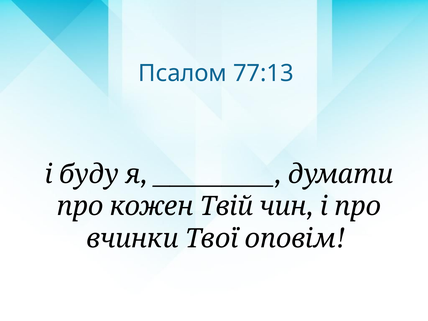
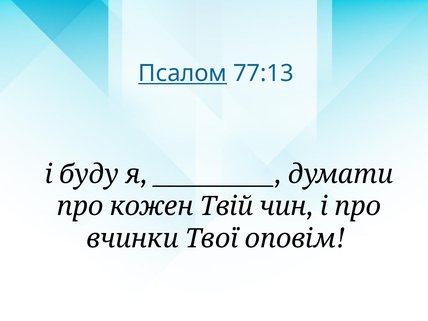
Псалом underline: none -> present (183, 73)
